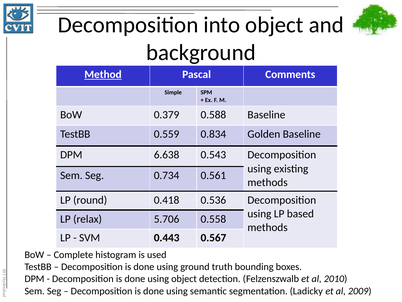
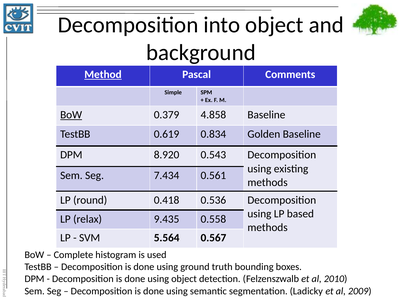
BoW underline: none -> present (71, 115)
0.588: 0.588 -> 4.858 (213, 115)
0.559: 0.559 -> 0.619 (167, 134)
6.638: 6.638 -> 8.920 (167, 155)
0.734: 0.734 -> 7.434 (167, 175)
5.706: 5.706 -> 9.435 (167, 219)
0.443: 0.443 -> 5.564 (167, 238)
